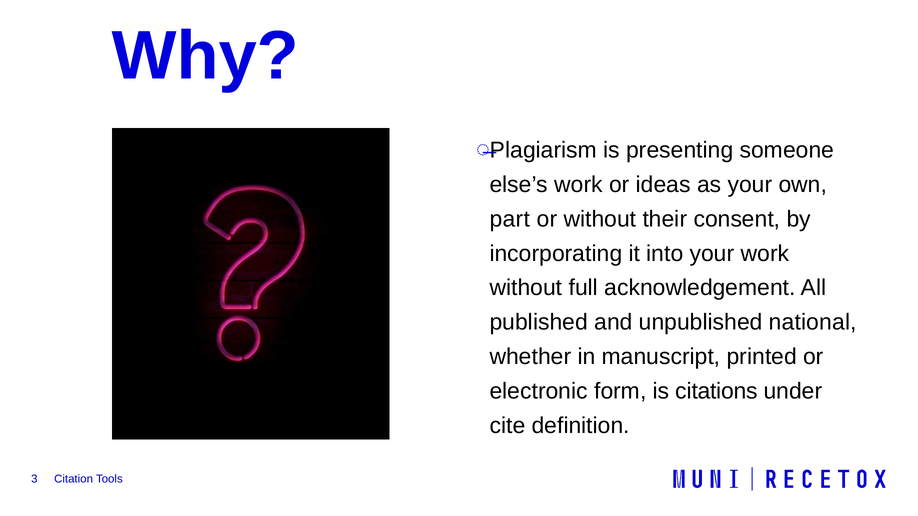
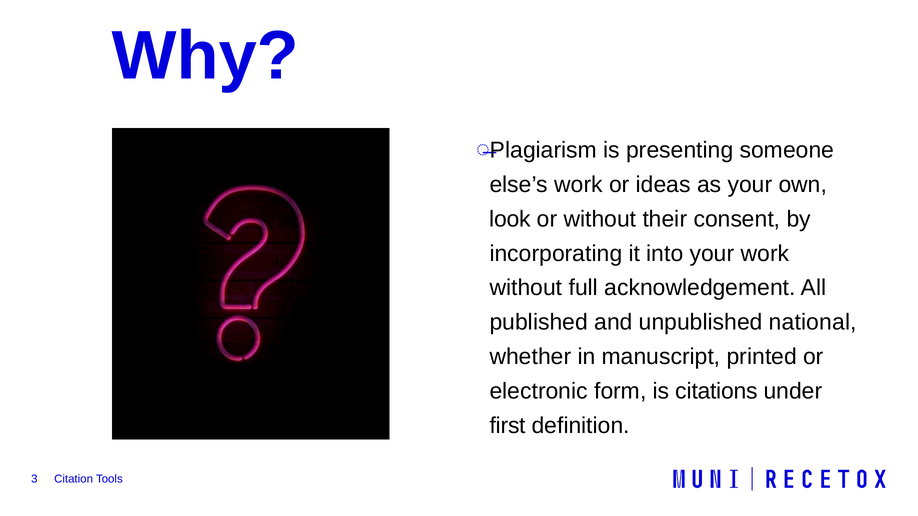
part: part -> look (510, 219)
cite: cite -> first (508, 426)
